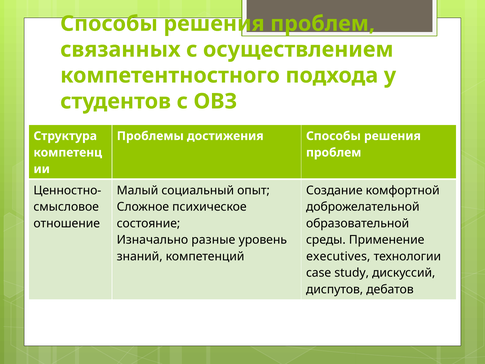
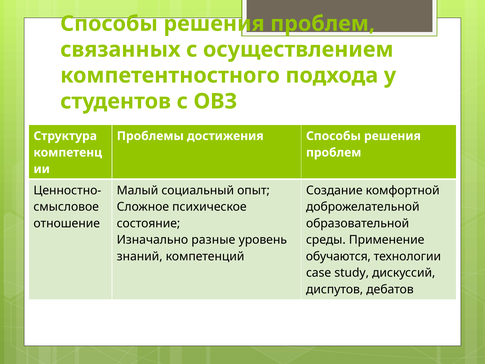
executives: executives -> обучаются (338, 256)
